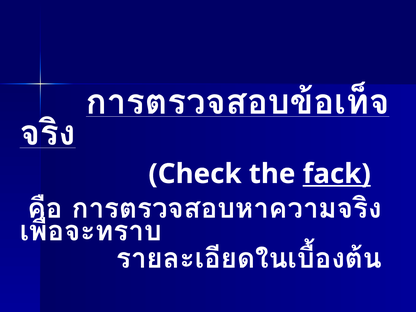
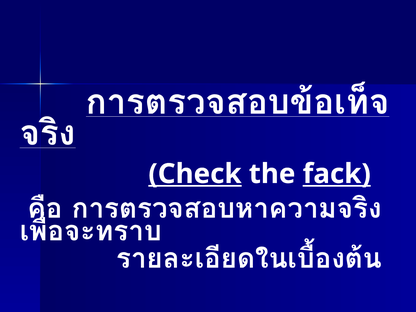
Check underline: none -> present (195, 174)
